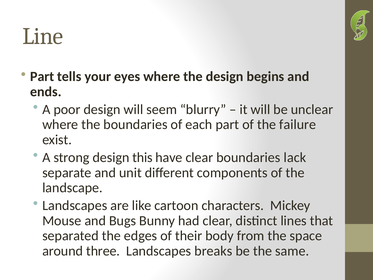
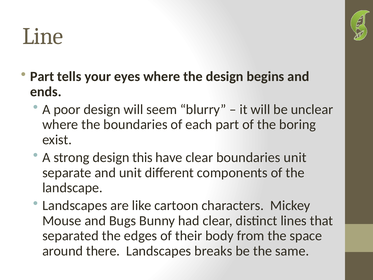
failure: failure -> boring (298, 125)
boundaries lack: lack -> unit (295, 157)
three: three -> there (103, 251)
